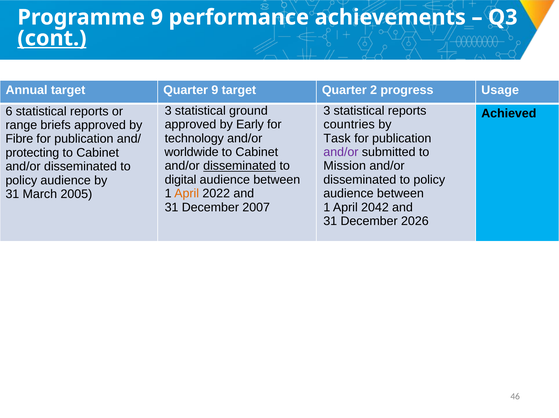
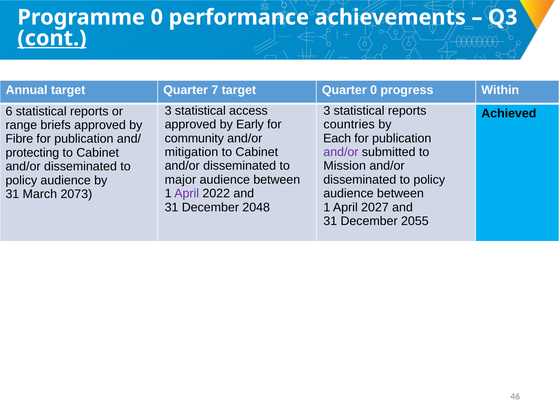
Programme 9: 9 -> 0 (157, 17)
Quarter 9: 9 -> 7 (215, 90)
Quarter 2: 2 -> 0 (374, 90)
Usage: Usage -> Within (500, 90)
ground: ground -> access (248, 111)
technology: technology -> community (194, 138)
Task: Task -> Each (337, 138)
worldwide: worldwide -> mitigation (191, 152)
disseminated underline: present -> none (240, 166)
digital: digital -> major (180, 180)
April colour: orange -> purple (187, 194)
2005: 2005 -> 2073 (76, 194)
2007: 2007 -> 2048 (256, 207)
2042: 2042 -> 2027 (375, 207)
2026: 2026 -> 2055 (415, 221)
